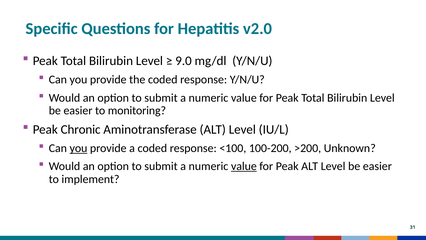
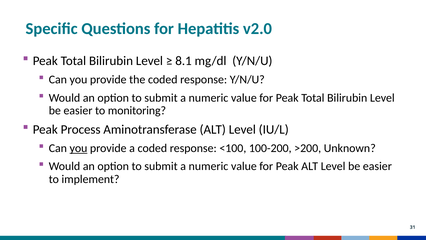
9.0: 9.0 -> 8.1 (184, 61)
Chronic: Chronic -> Process (81, 129)
value underline: present -> none (244, 166)
